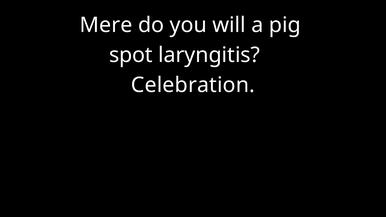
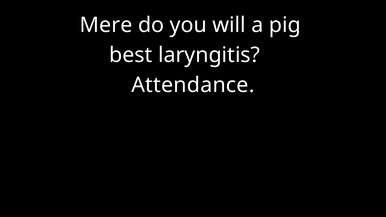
spot: spot -> best (131, 55)
Celebration: Celebration -> Attendance (193, 85)
